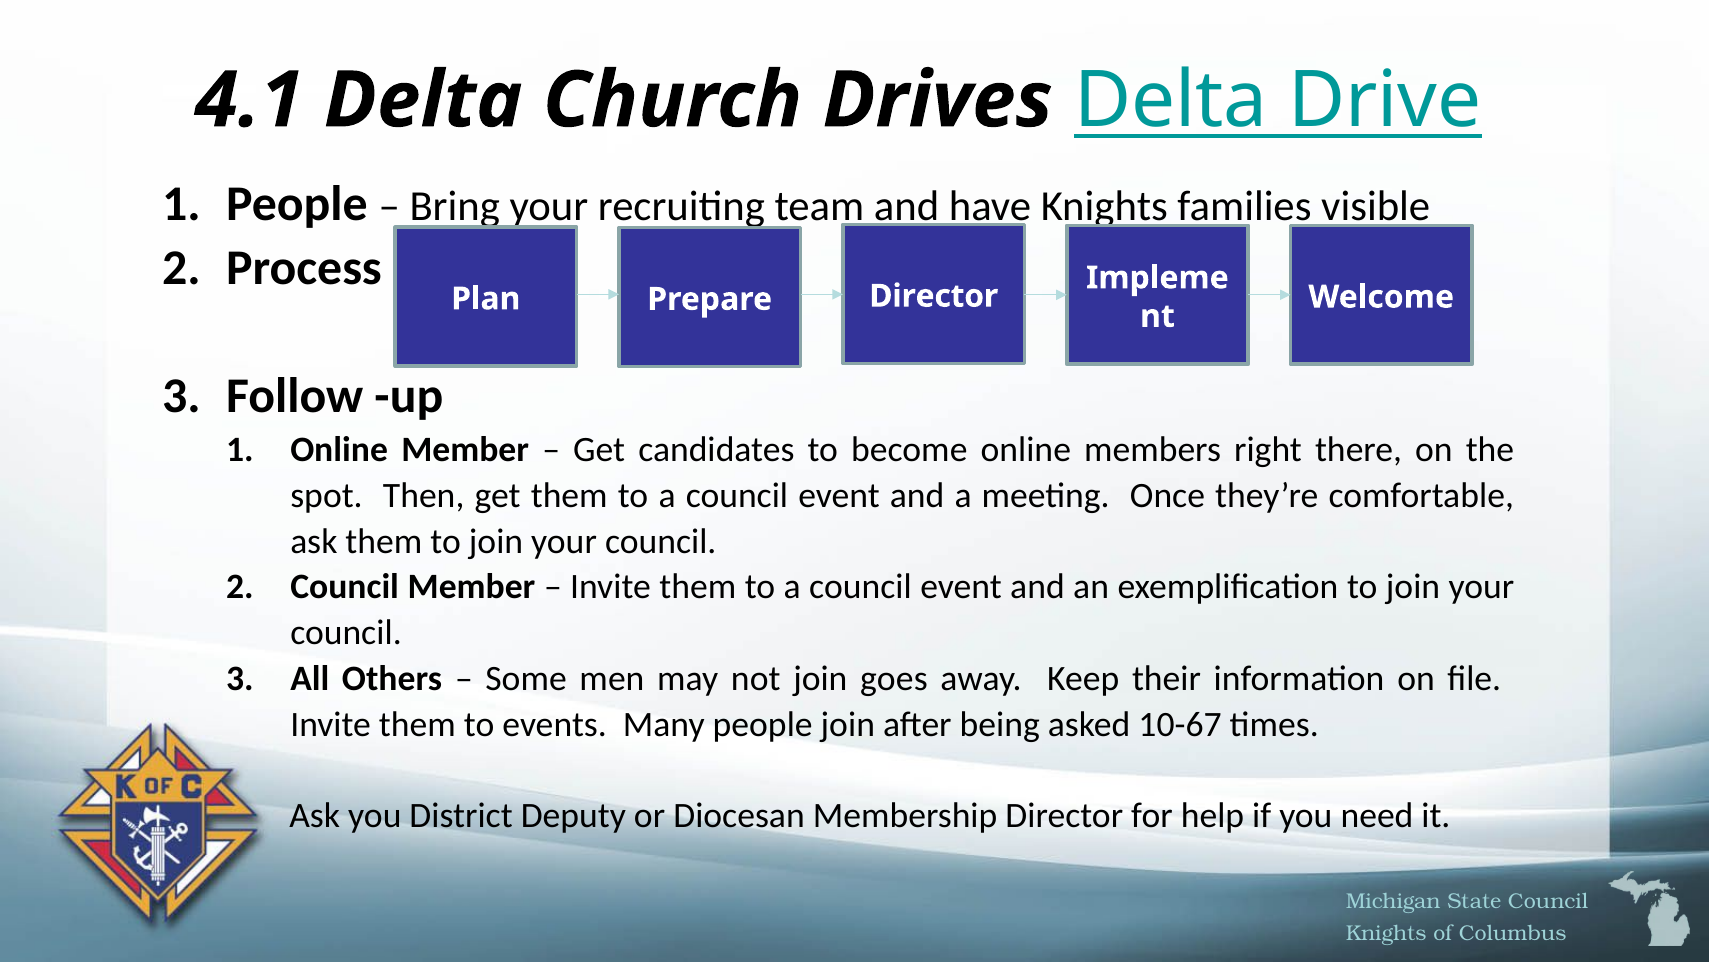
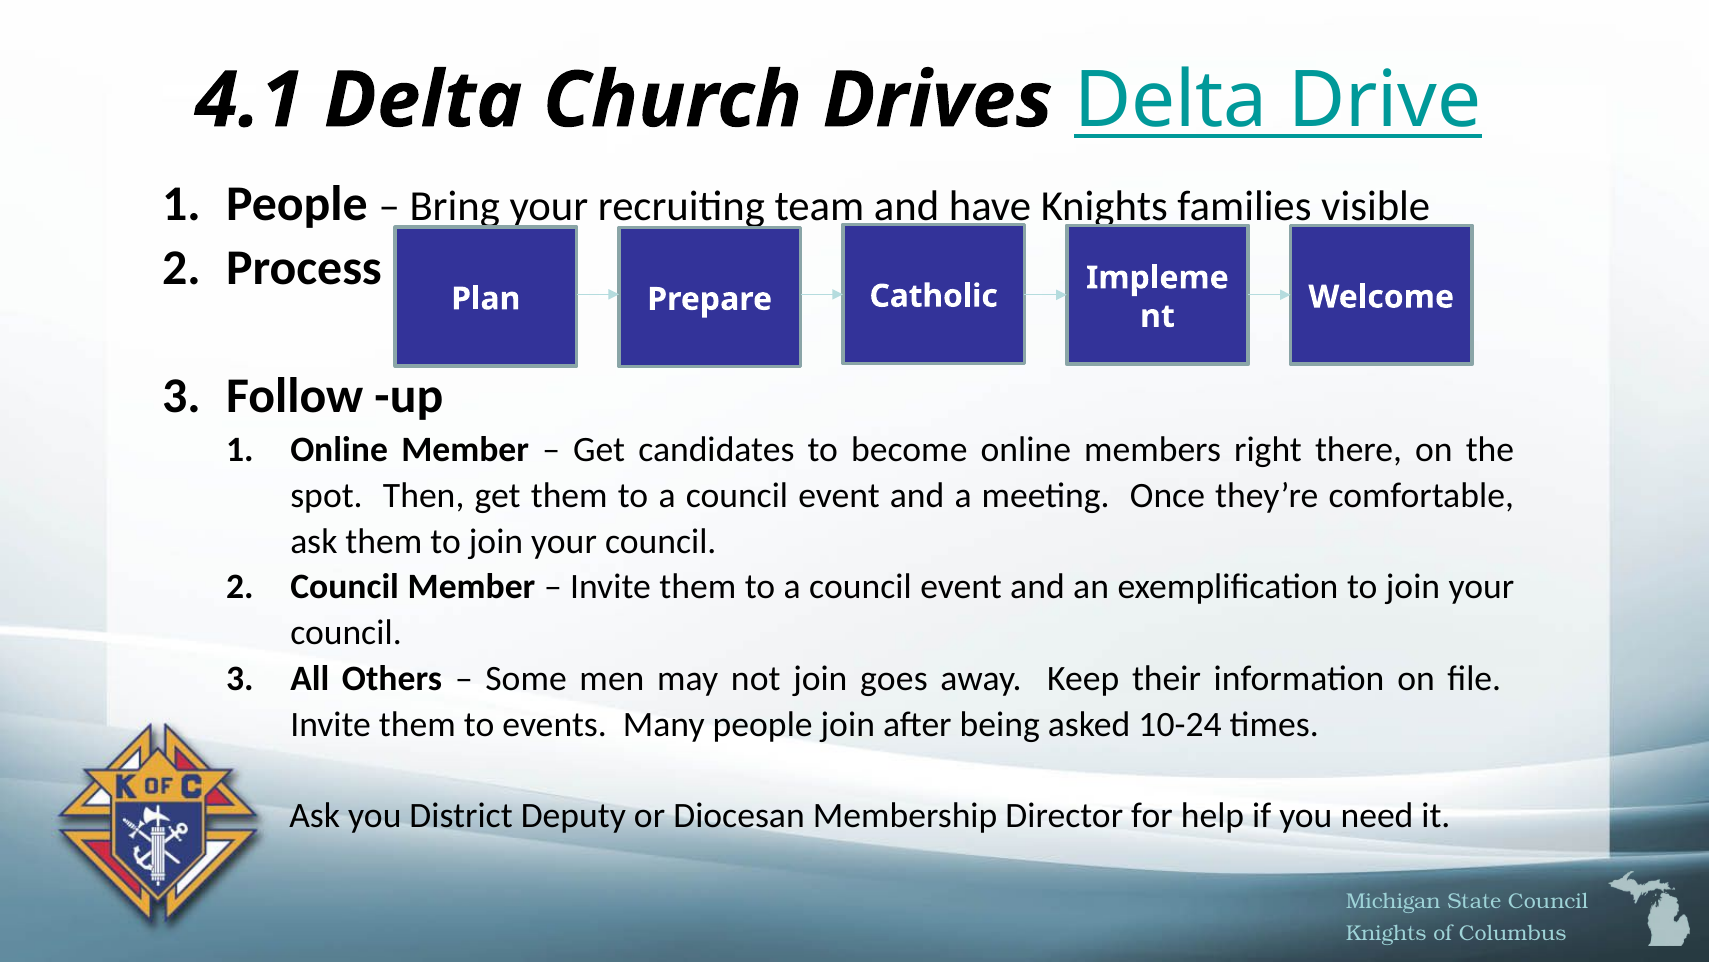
Prepare Director: Director -> Catholic (934, 296)
10-67: 10-67 -> 10-24 (1180, 724)
